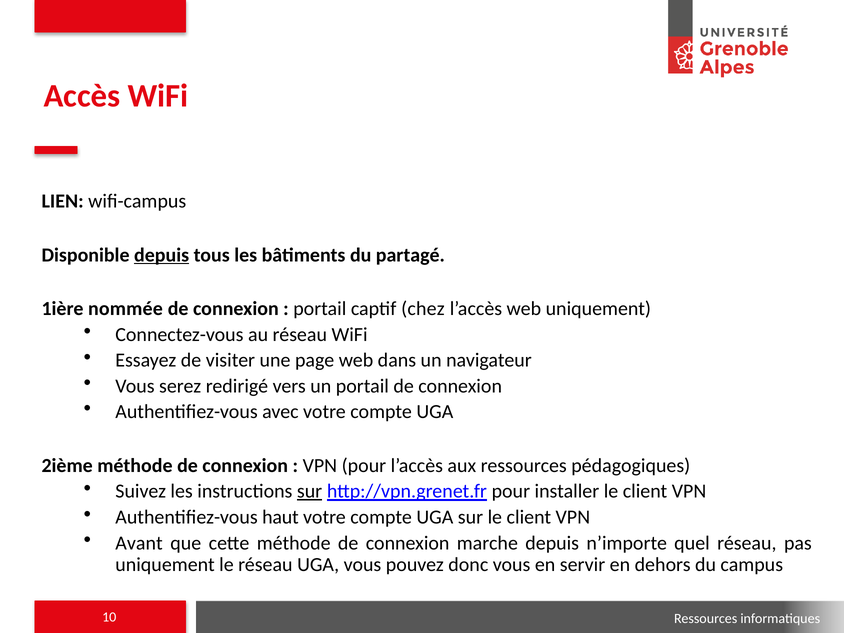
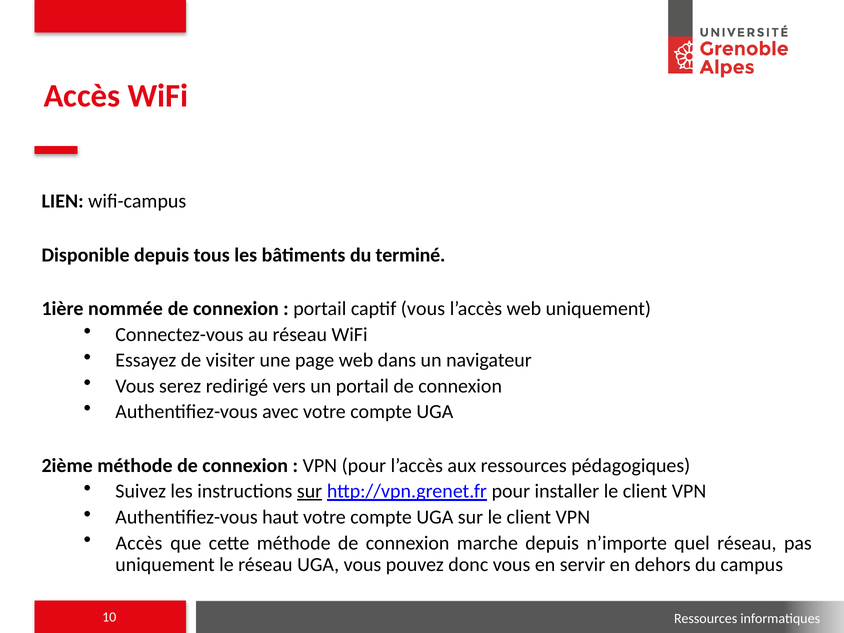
depuis underline: present -> none (162, 255)
partagé: partagé -> terminé (410, 255)
captif chez: chez -> vous (423, 309)
Avant: Avant -> Accès (139, 543)
